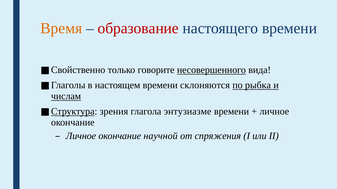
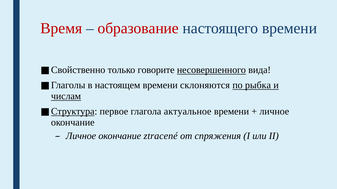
Время colour: orange -> red (61, 28)
зрения: зрения -> первое (114, 112)
энтузиазме: энтузиазме -> актуальное (188, 112)
научной: научной -> ztracené (161, 136)
